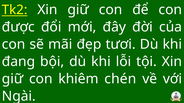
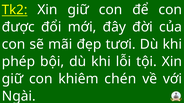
đang: đang -> phép (18, 62)
